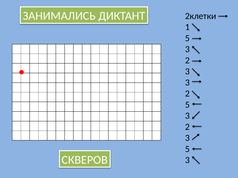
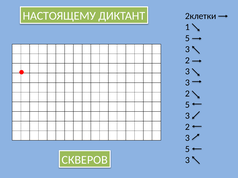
ЗАНИМАЛИСЬ: ЗАНИМАЛИСЬ -> НАСТОЯЩЕМУ (59, 16)
